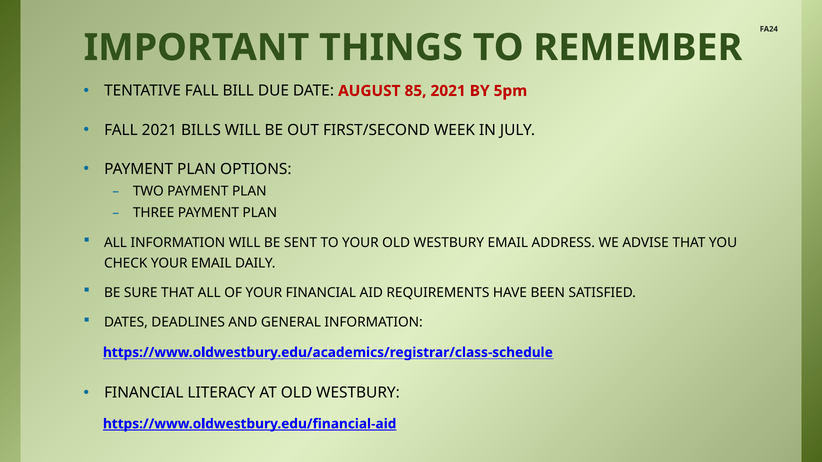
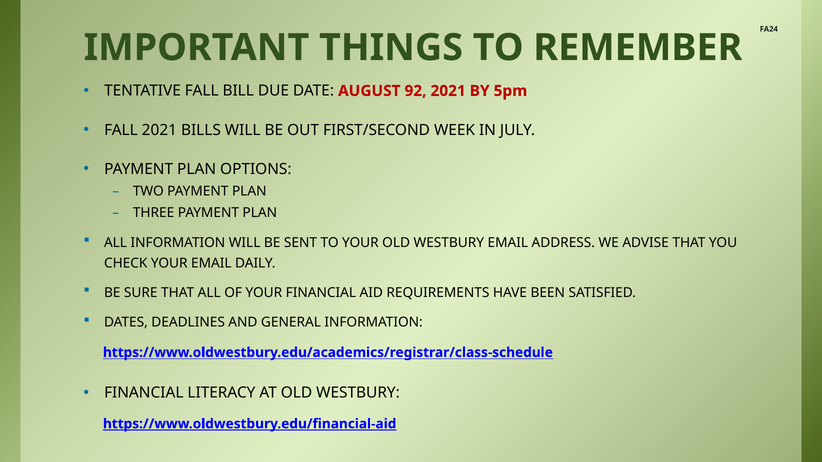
85: 85 -> 92 (416, 91)
